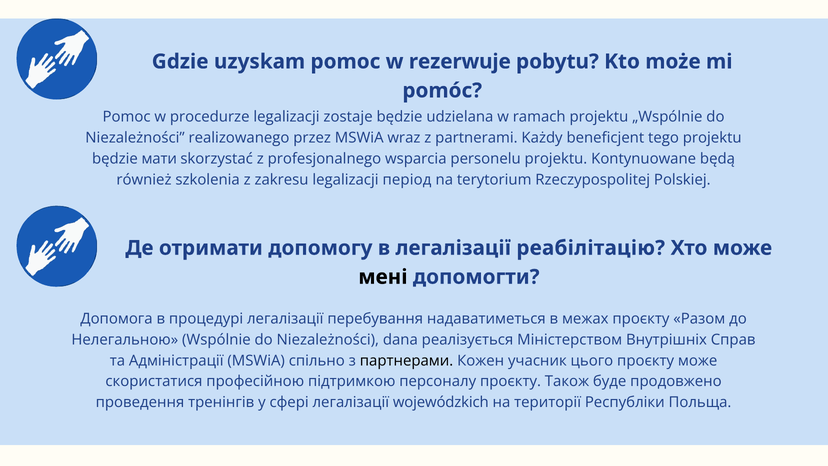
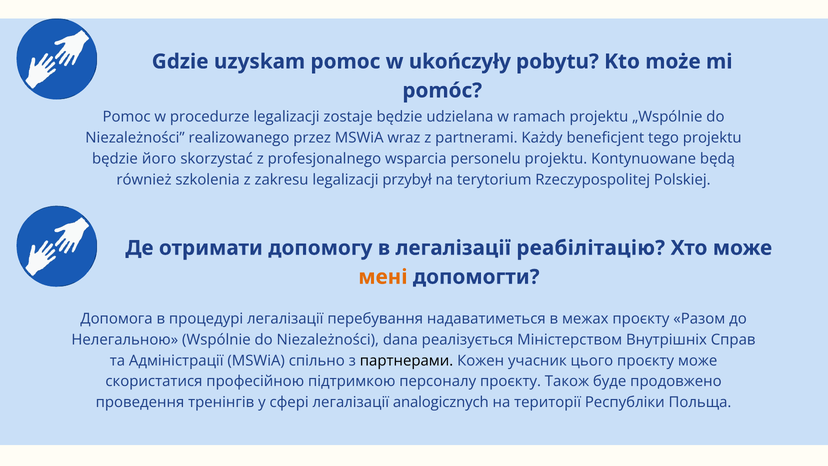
rezerwuje: rezerwuje -> ukończyły (460, 62)
мати: мати -> його (159, 159)
період: період -> przybył (407, 180)
мені colour: black -> orange (383, 277)
wojewódzkich: wojewódzkich -> analogicznych (441, 402)
